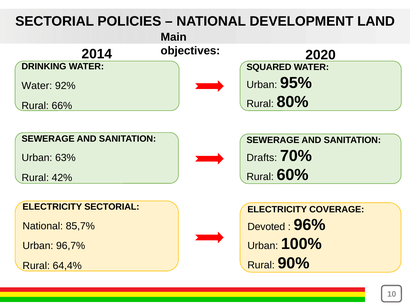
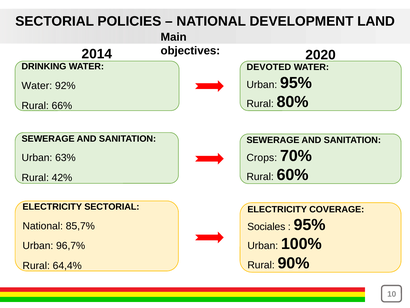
SQUARED: SQUARED -> DEVOTED (269, 67)
Drafts: Drafts -> Crops (262, 157)
Devoted: Devoted -> Sociales (266, 226)
96%: 96% -> 95% (310, 224)
